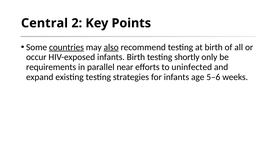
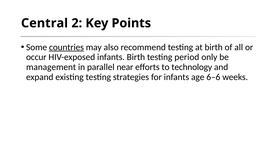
also underline: present -> none (111, 47)
shortly: shortly -> period (187, 57)
requirements: requirements -> management (51, 67)
uninfected: uninfected -> technology (192, 67)
5–6: 5–6 -> 6–6 (213, 77)
